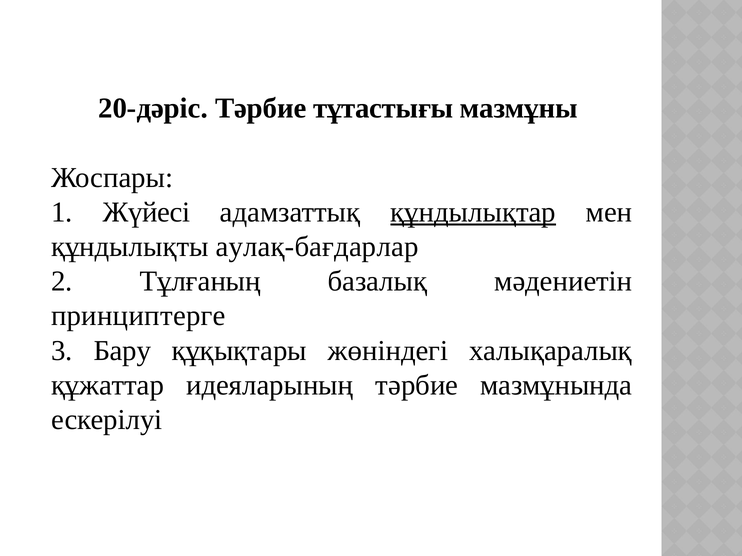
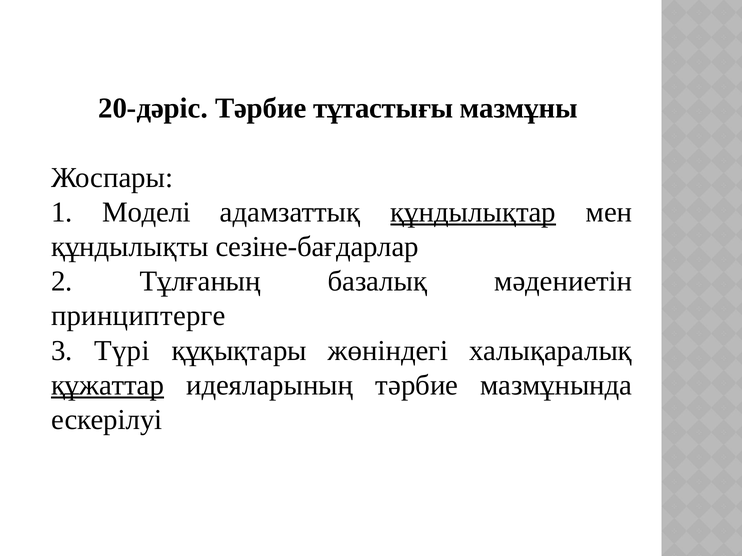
Жүйесі: Жүйесі -> Моделі (146, 212)
аулақ-бағдарлар: аулақ-бағдарлар -> сезіне-бағдарлар (317, 247)
Бару: Бару -> Түрі (122, 351)
құжаттар underline: none -> present (108, 386)
